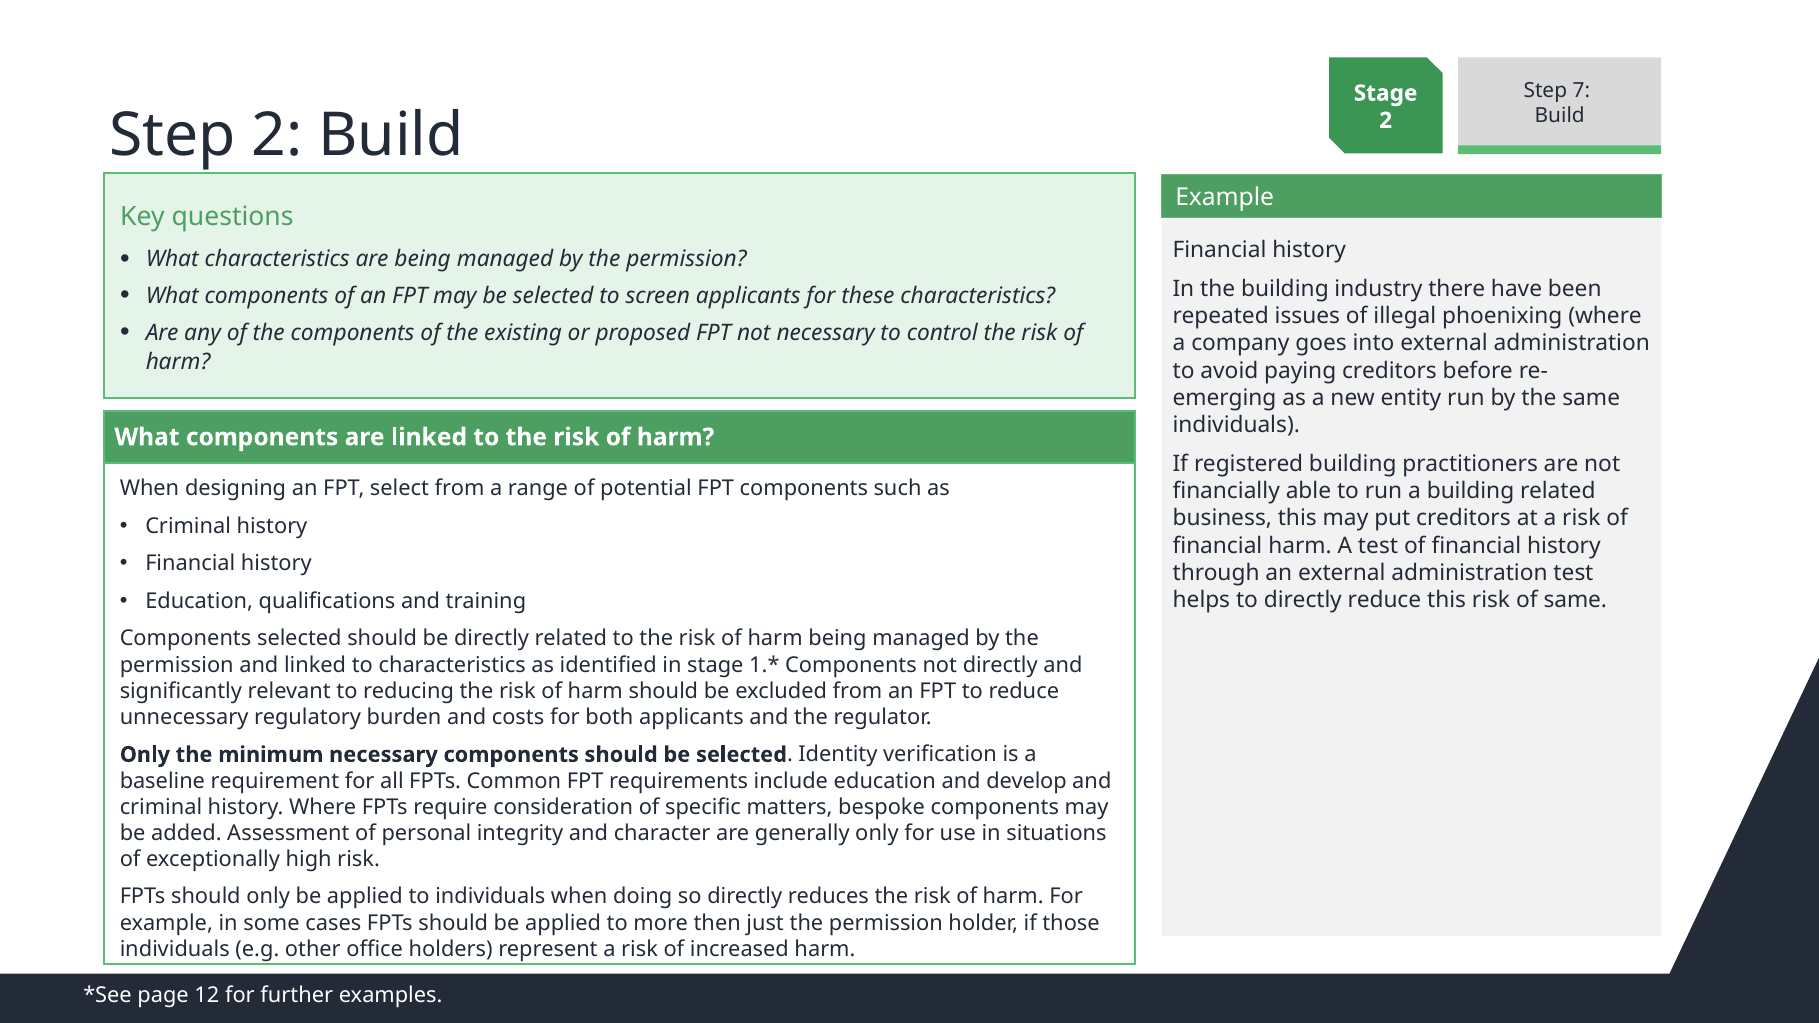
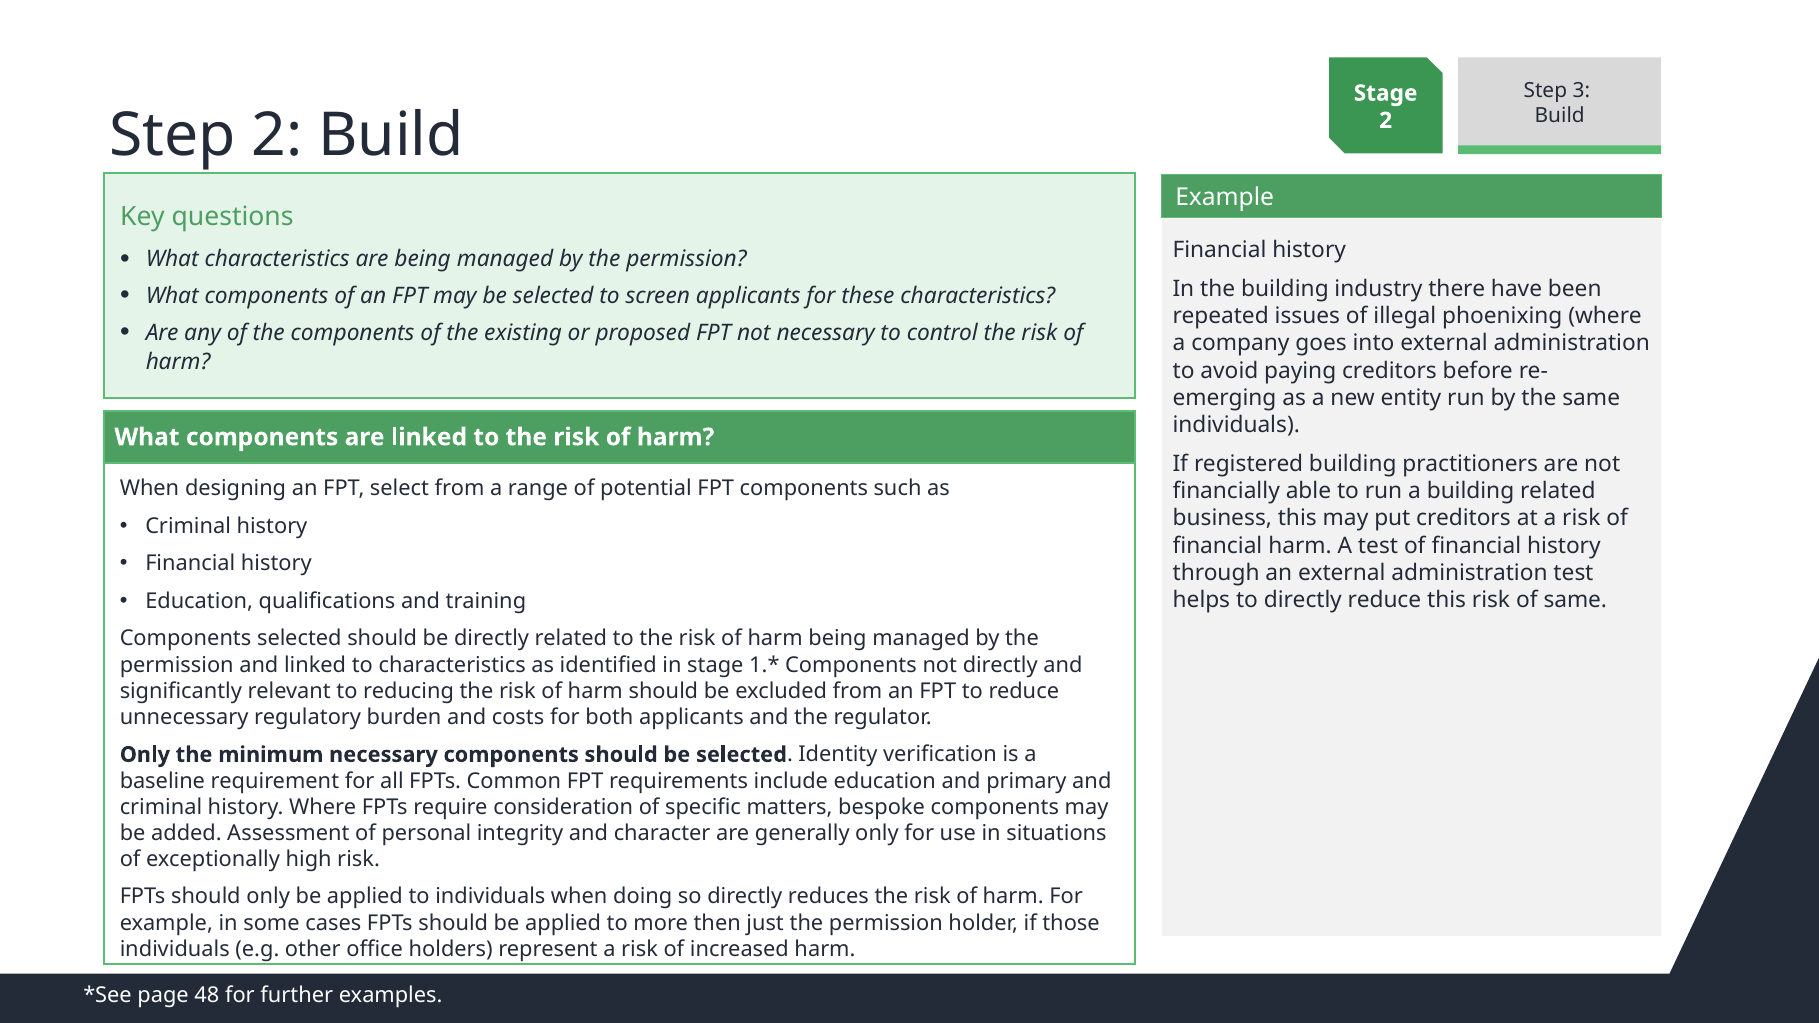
7: 7 -> 3 (1581, 91)
develop: develop -> primary (1026, 781)
12: 12 -> 48 (207, 995)
